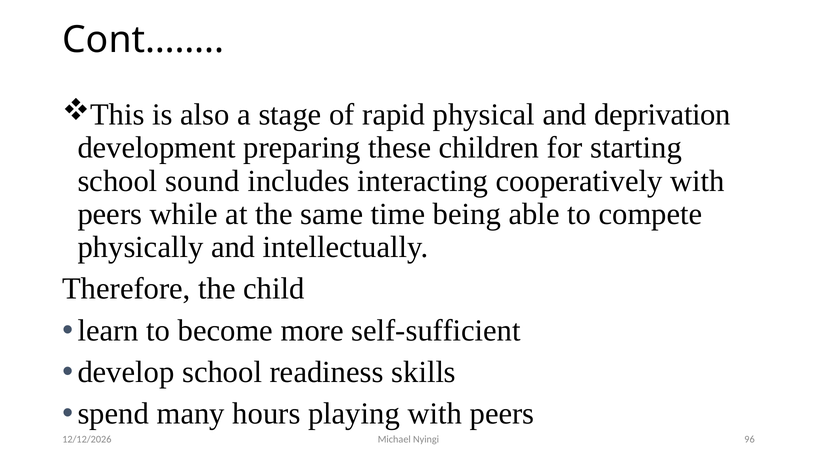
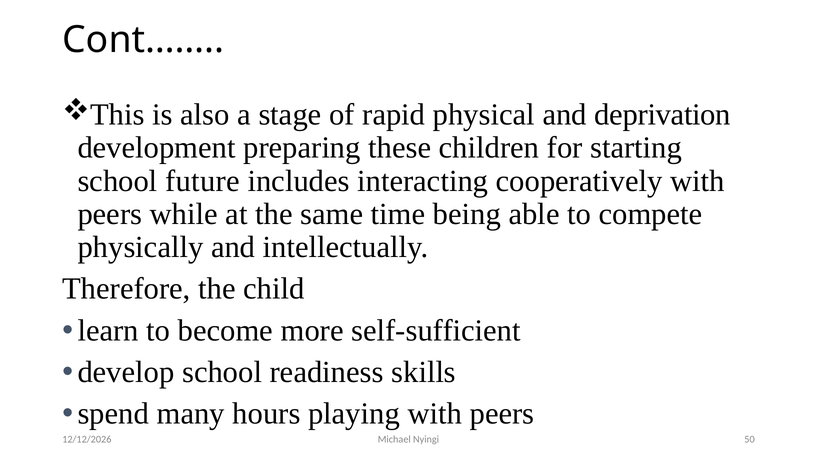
sound: sound -> future (202, 181)
96: 96 -> 50 (750, 439)
